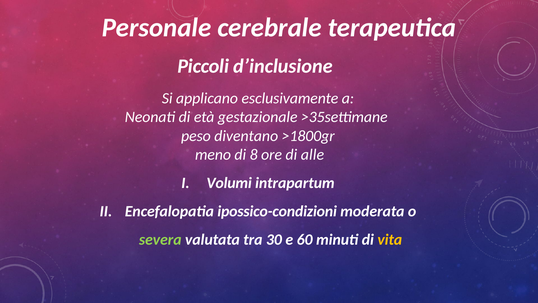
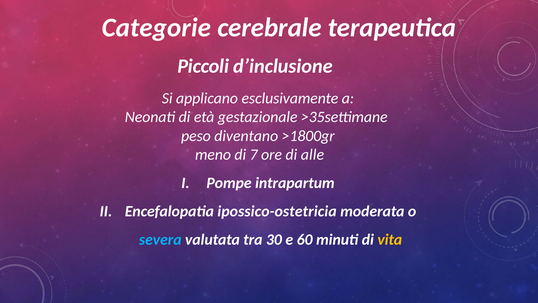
Personale: Personale -> Categorie (156, 28)
8: 8 -> 7 (254, 155)
Volumi: Volumi -> Pompe (229, 183)
ipossico-condizioni: ipossico-condizioni -> ipossico-ostetricia (277, 211)
severa colour: light green -> light blue (160, 239)
